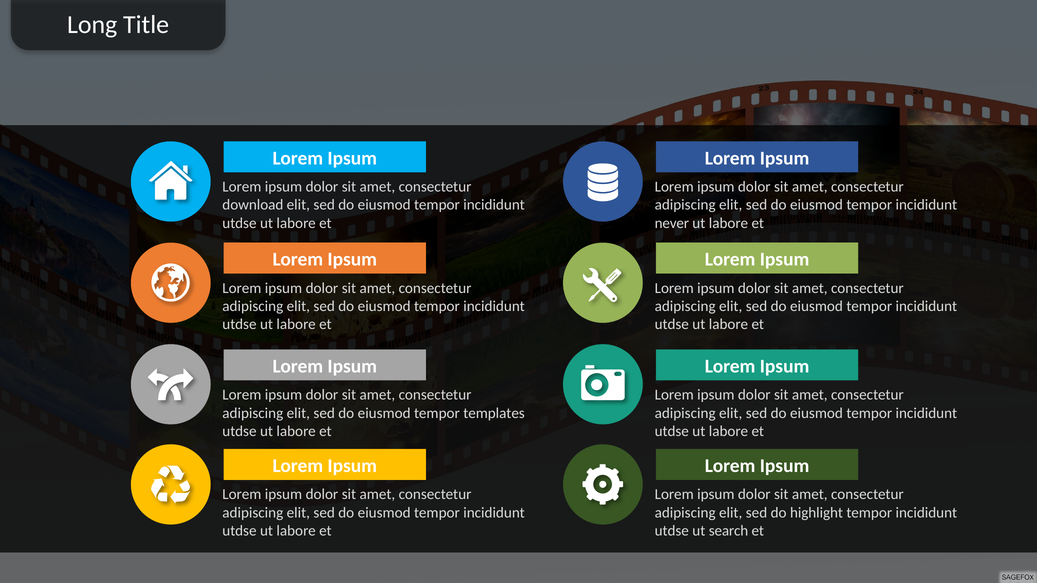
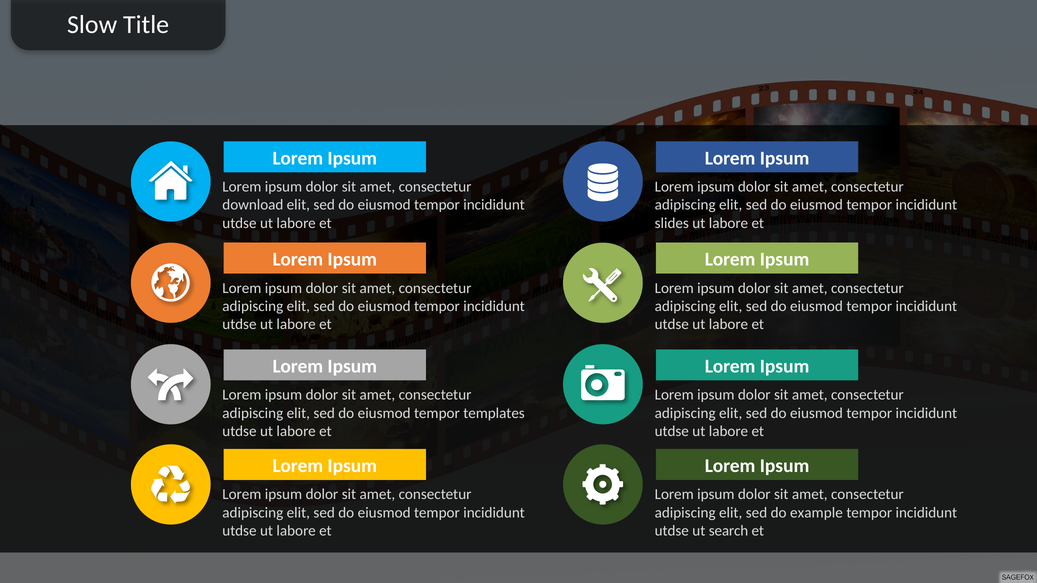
Long: Long -> Slow (92, 24)
never: never -> slides (672, 223)
highlight: highlight -> example (816, 513)
